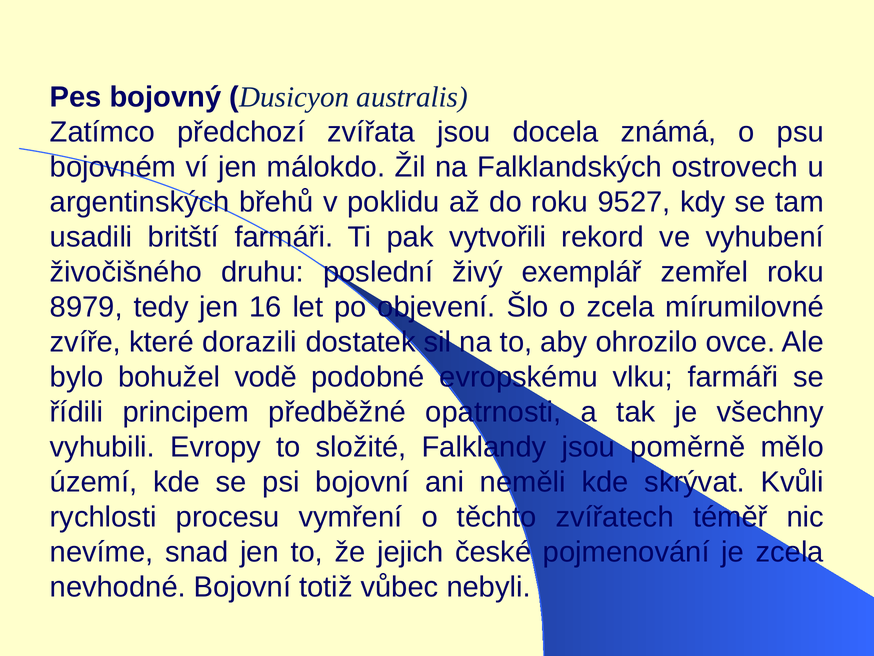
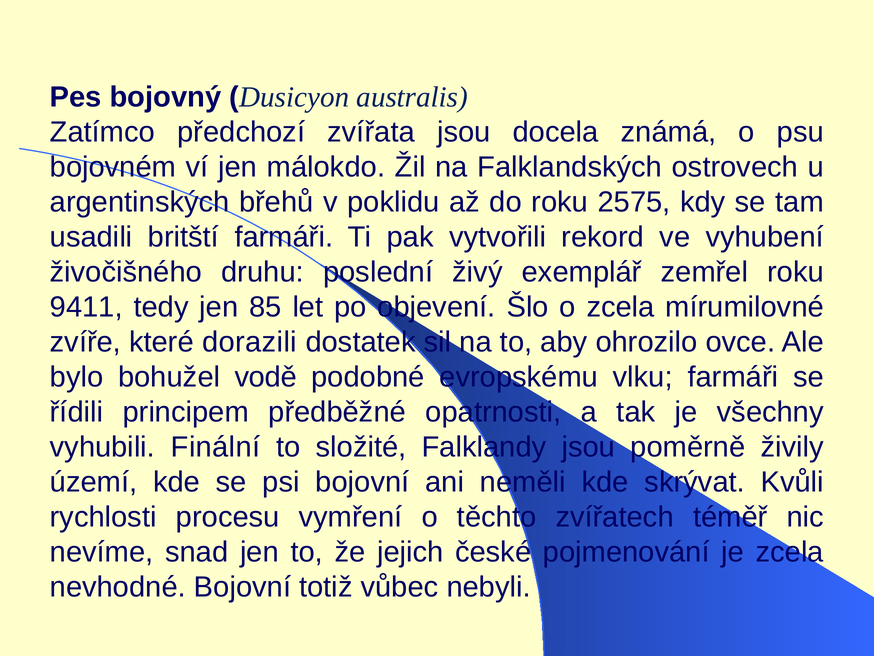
9527: 9527 -> 2575 (634, 202)
8979: 8979 -> 9411 (86, 307)
16: 16 -> 85 (265, 307)
Evropy: Evropy -> Finální (216, 447)
mělo: mělo -> živily (792, 447)
